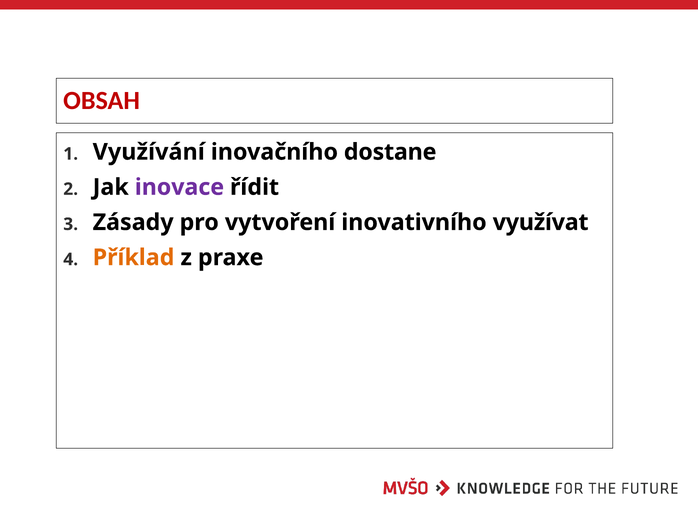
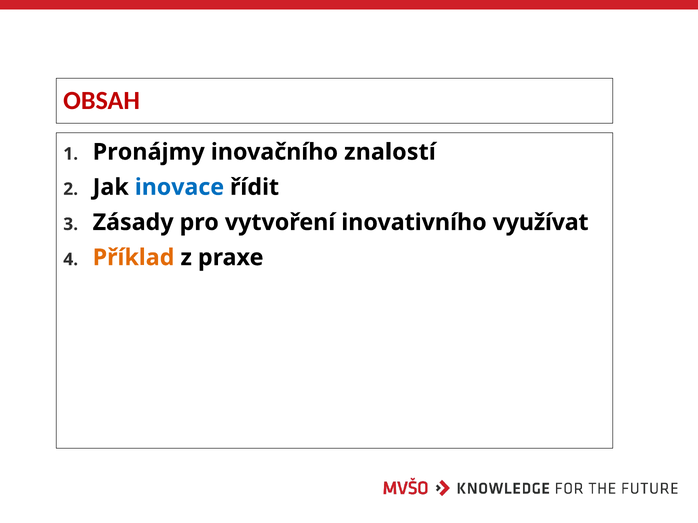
Využívání: Využívání -> Pronájmy (149, 152)
dostane: dostane -> znalostí (390, 152)
inovace colour: purple -> blue (179, 187)
